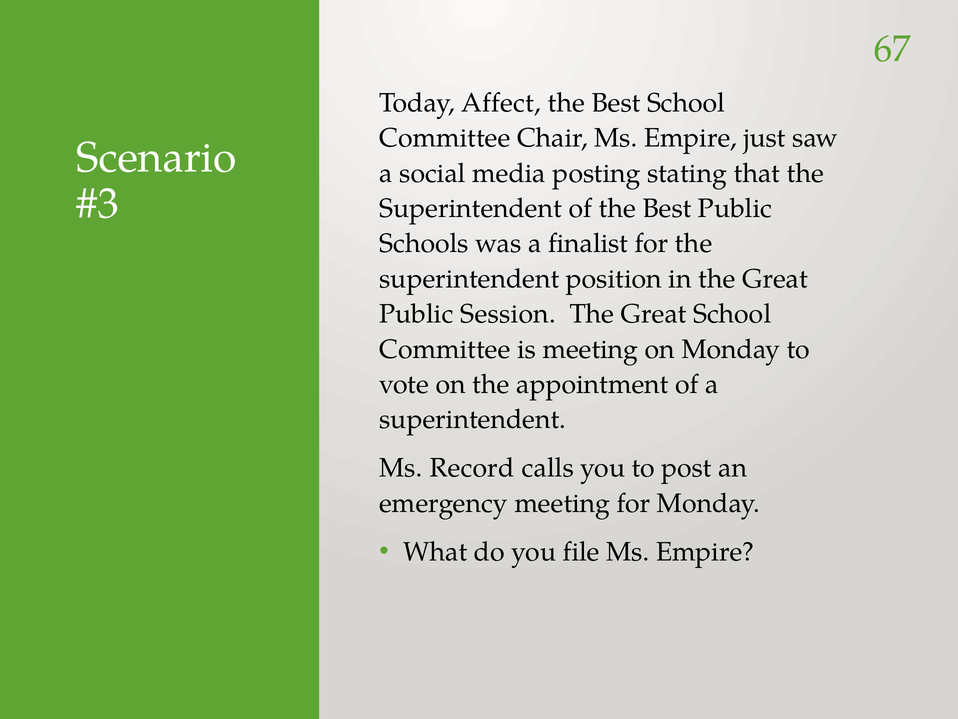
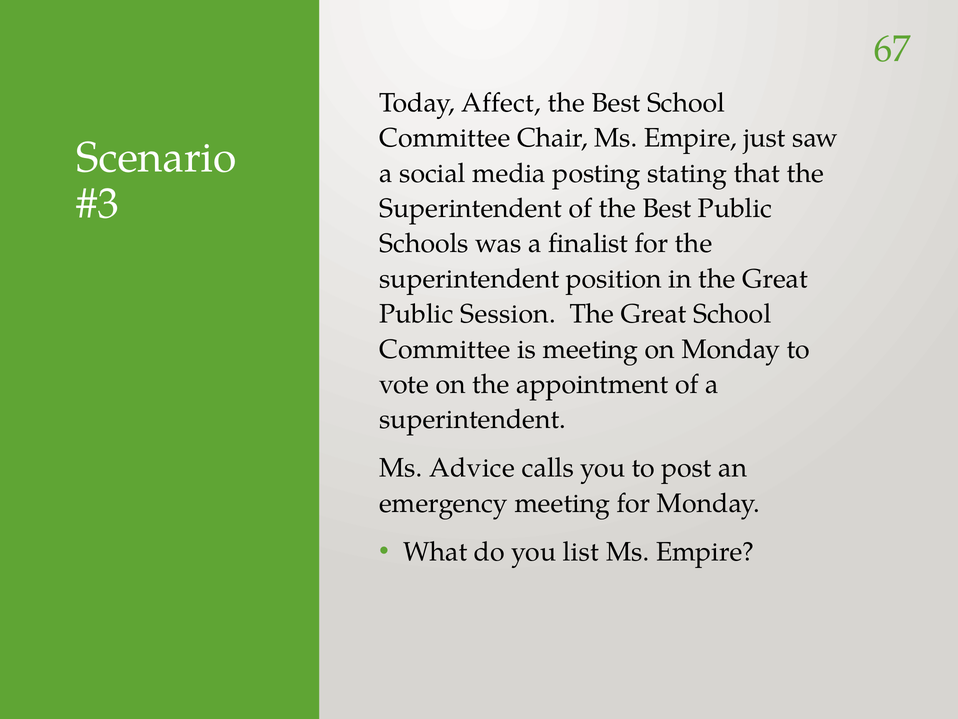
Record: Record -> Advice (472, 468)
file: file -> list (581, 551)
